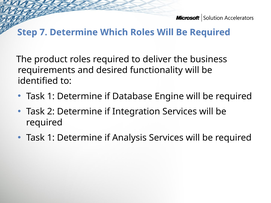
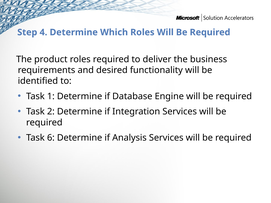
7: 7 -> 4 (43, 32)
1: 1 -> 6 (51, 138)
